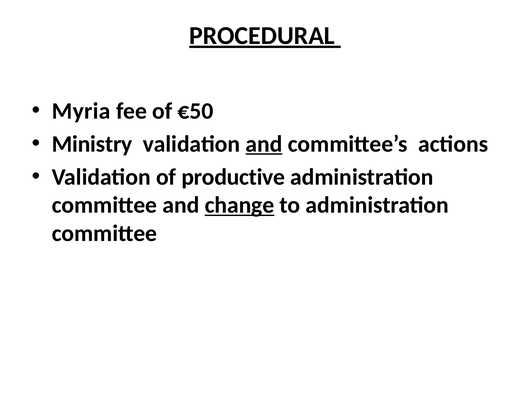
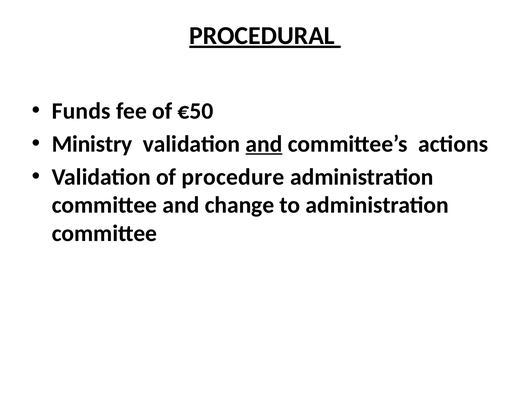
Myria: Myria -> Funds (81, 111)
productive: productive -> procedure (233, 177)
change underline: present -> none (239, 205)
